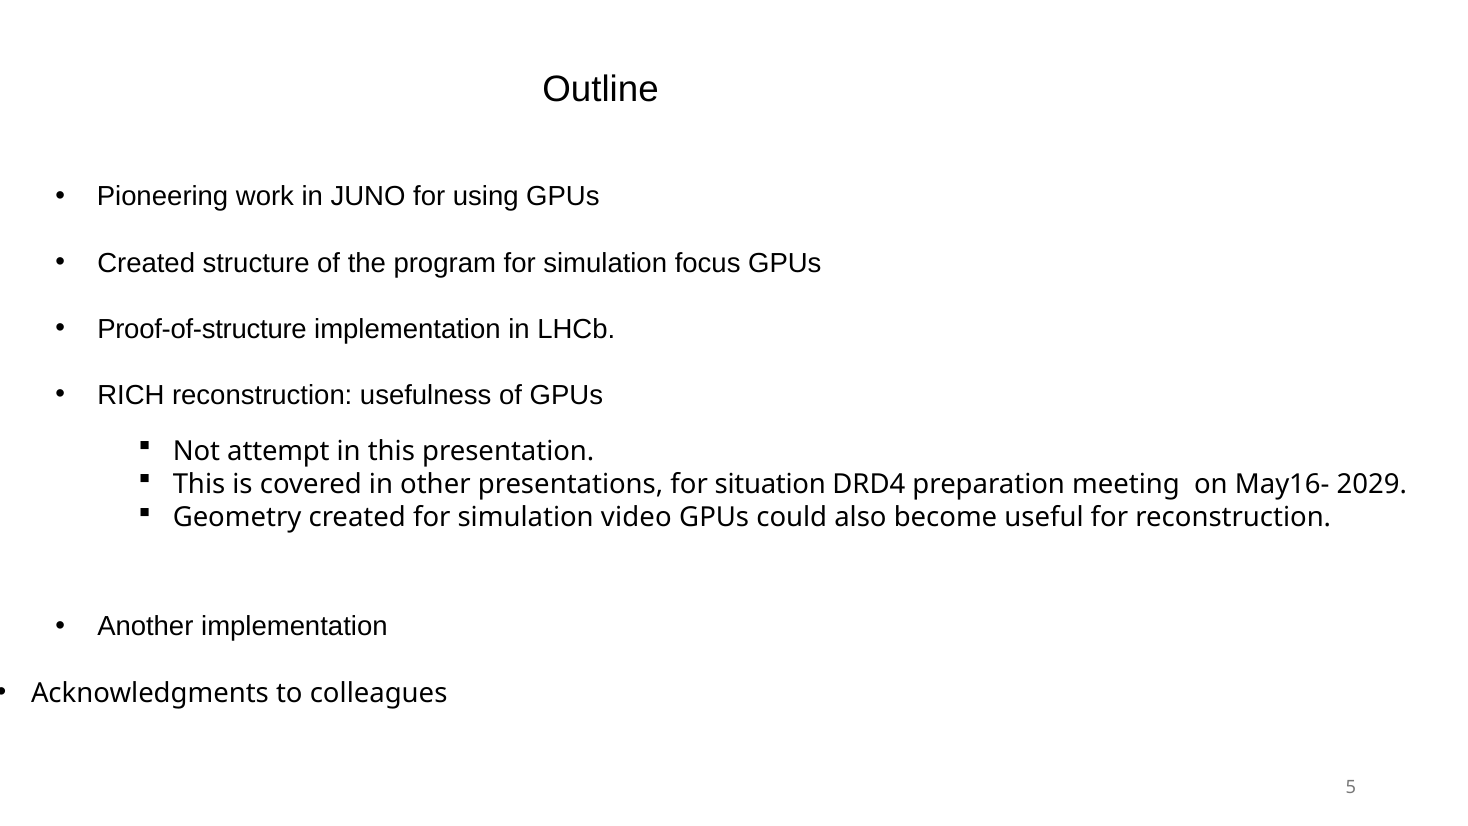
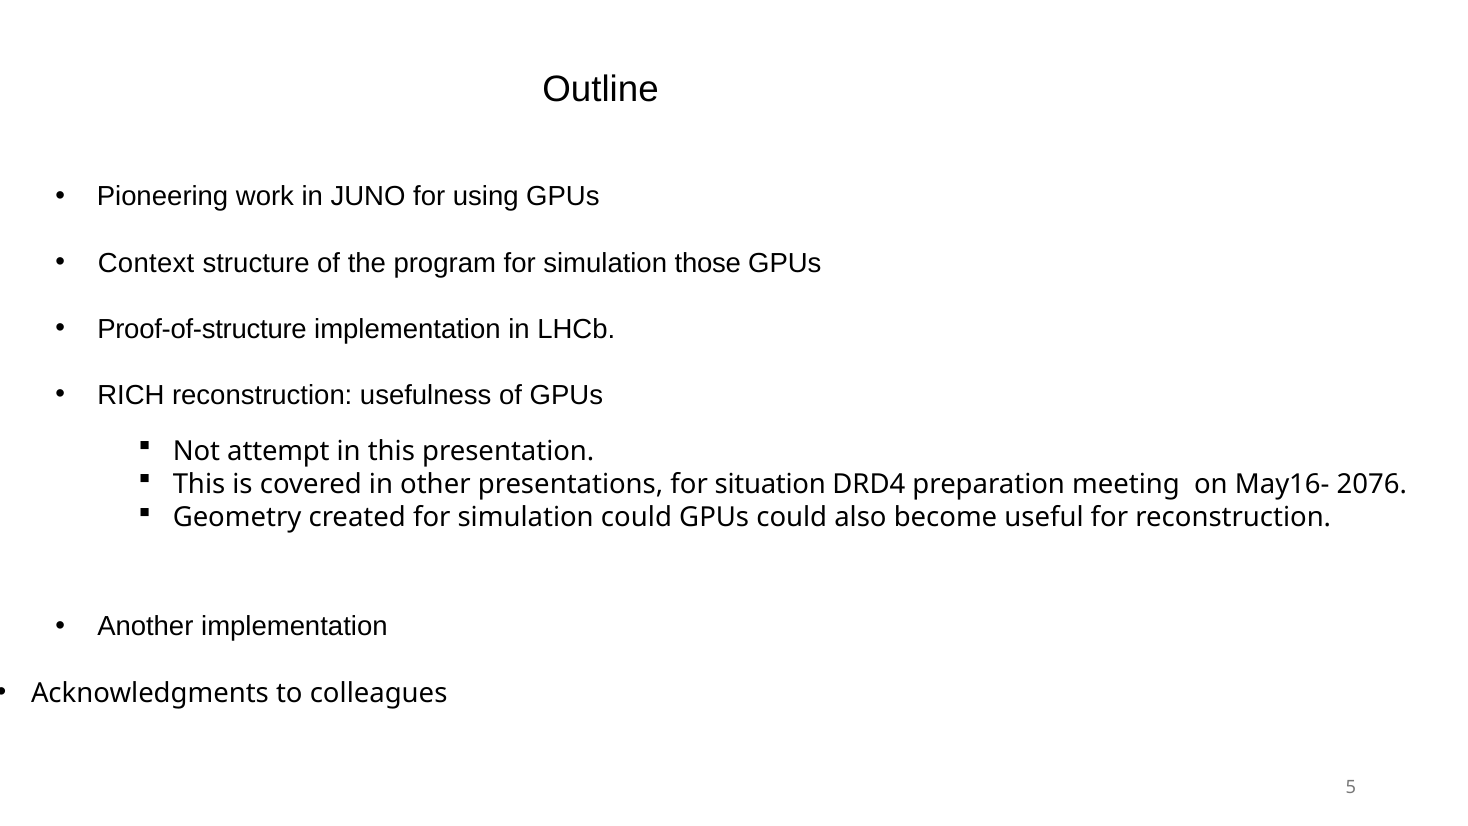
Created: Created -> Context (146, 263)
focus: focus -> those (708, 263)
2029: 2029 -> 2076 (1372, 484)
simulation video: video -> could (636, 517)
